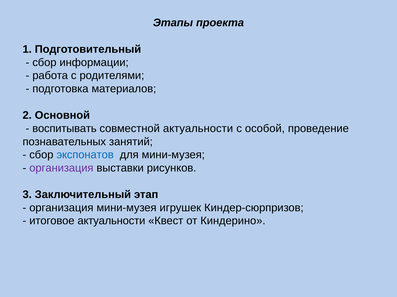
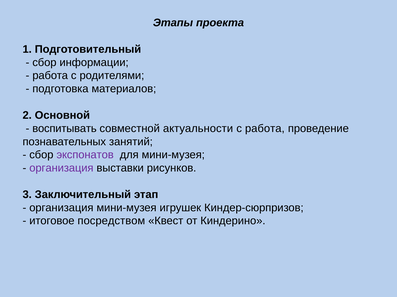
с особой: особой -> работа (265, 129)
экспонатов colour: blue -> purple (85, 155)
итоговое актуальности: актуальности -> посредством (111, 221)
